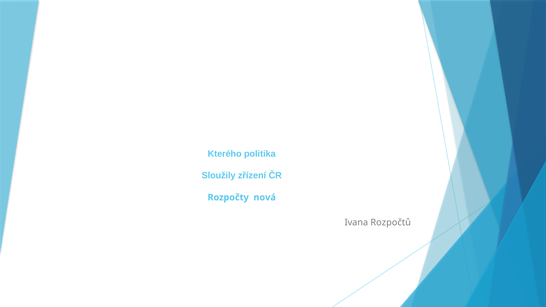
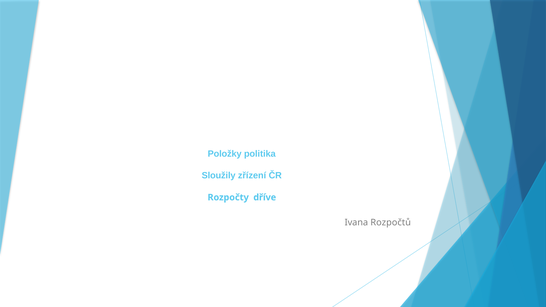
Kterého: Kterého -> Položky (225, 154)
nová: nová -> dříve (265, 197)
